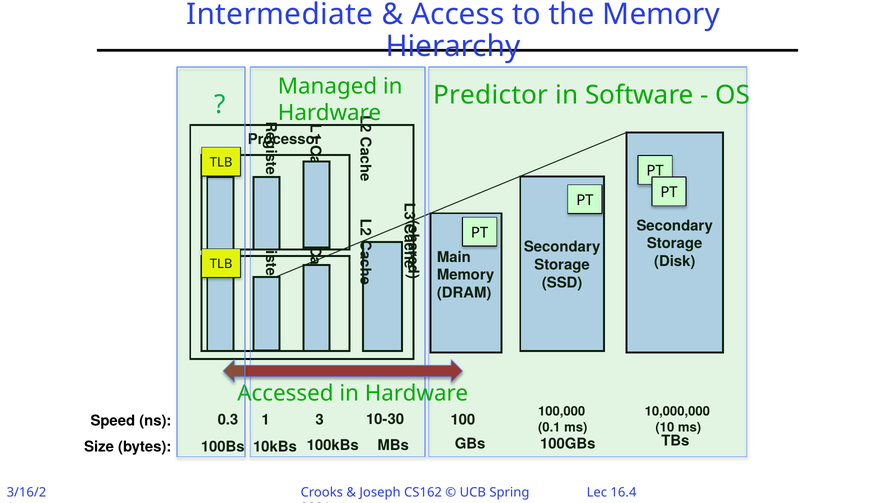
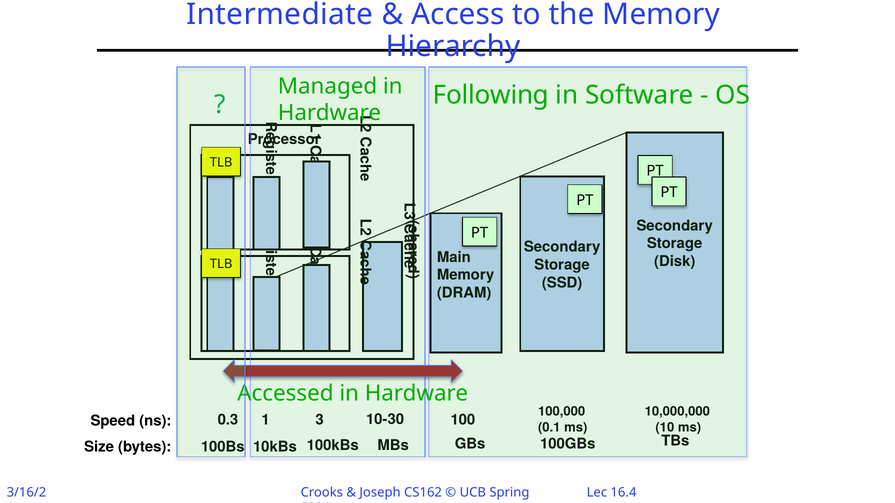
Predictor: Predictor -> Following (491, 95)
